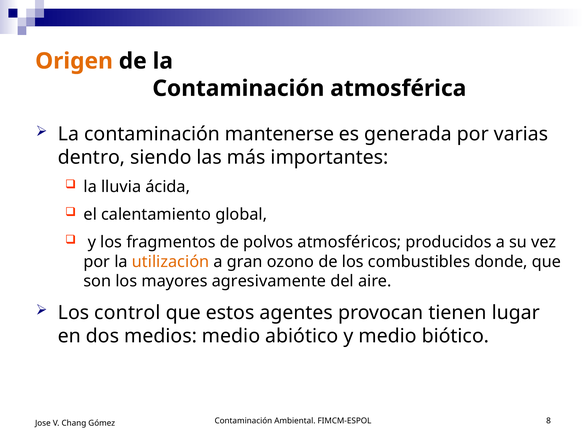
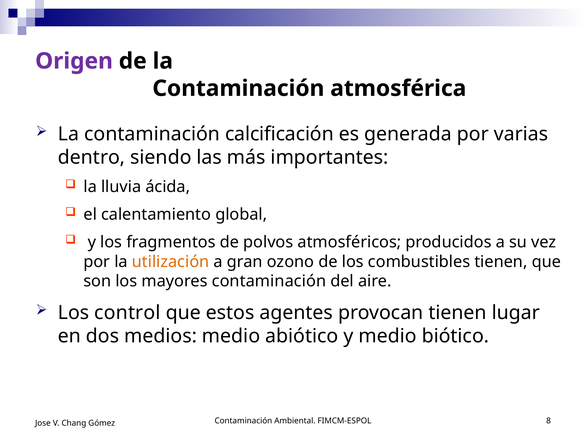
Origen colour: orange -> purple (74, 61)
mantenerse: mantenerse -> calcificación (279, 134)
combustibles donde: donde -> tienen (501, 262)
mayores agresivamente: agresivamente -> contaminación (269, 282)
